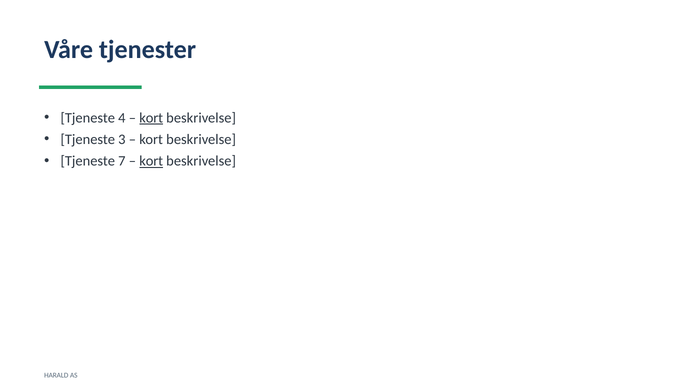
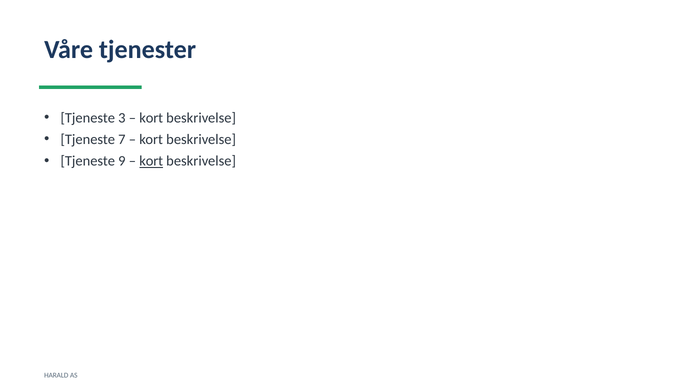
4: 4 -> 3 (122, 118)
kort underline: present -> none (151, 118)
3: 3 -> 7 (122, 139)
7: 7 -> 9 (122, 161)
